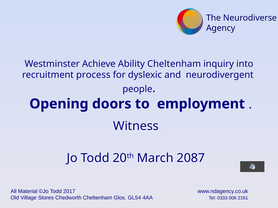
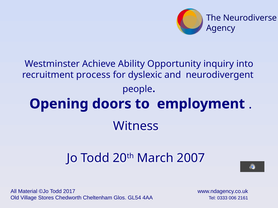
Ability Cheltenham: Cheltenham -> Opportunity (174, 64)
2087: 2087 -> 2007 (191, 158)
